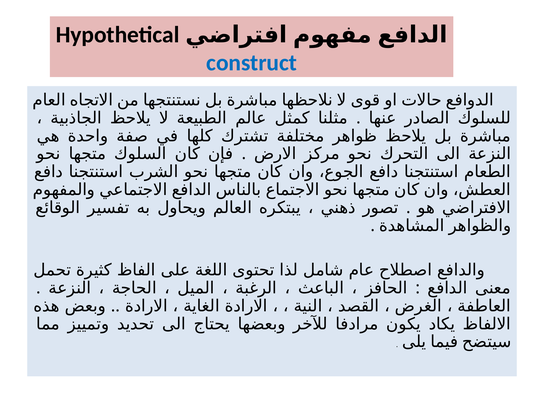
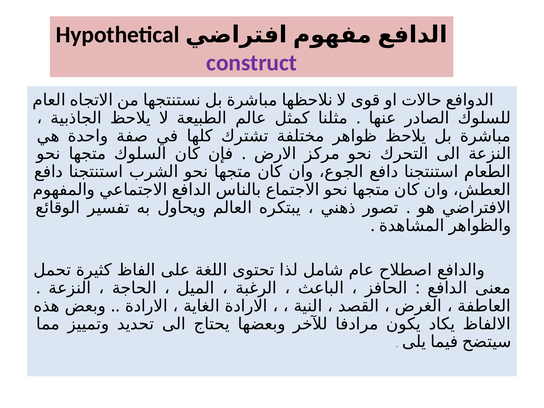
construct colour: blue -> purple (252, 63)
